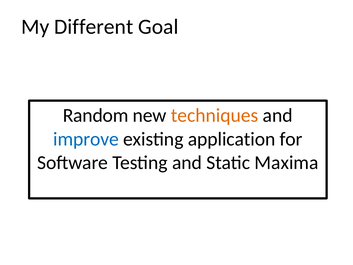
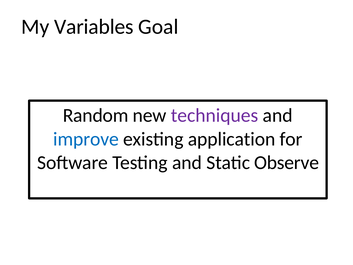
Different: Different -> Variables (94, 27)
techniques colour: orange -> purple (215, 115)
Maxima: Maxima -> Observe (287, 162)
